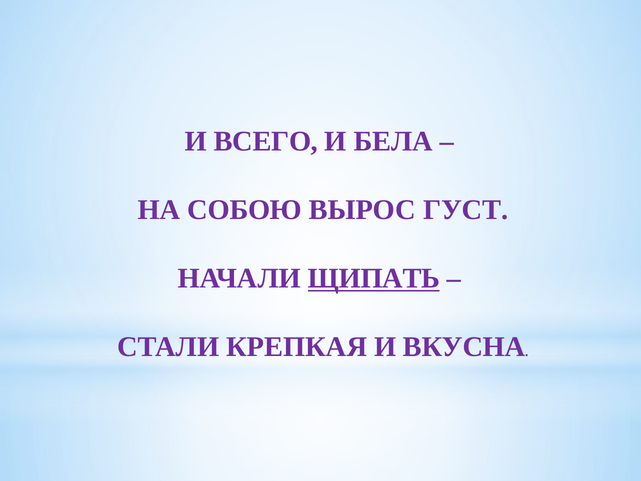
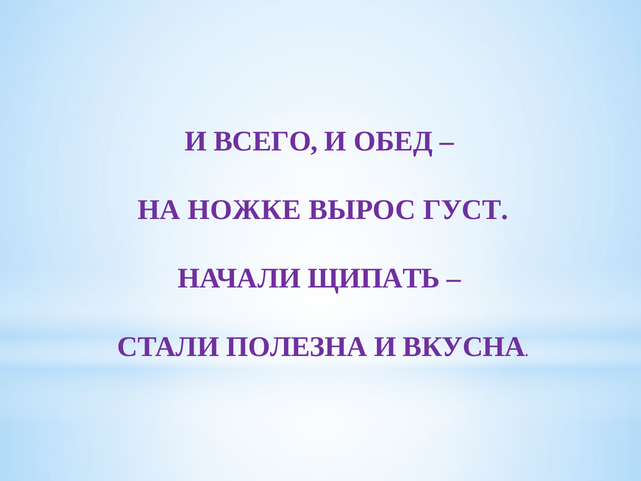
БЕЛА: БЕЛА -> ОБЕД (393, 141)
СОБОЮ: СОБОЮ -> НОЖКЕ (244, 210)
ЩИПАТЬ underline: present -> none (374, 278)
КРЕПКАЯ: КРЕПКАЯ -> ПОЛЕЗНА (297, 347)
